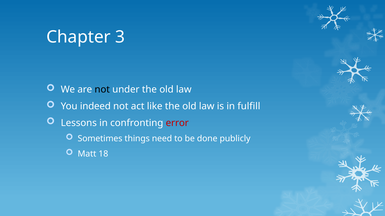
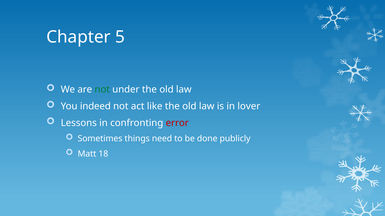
3: 3 -> 5 (120, 37)
not colour: black -> green (102, 90)
fulfill: fulfill -> lover (249, 107)
